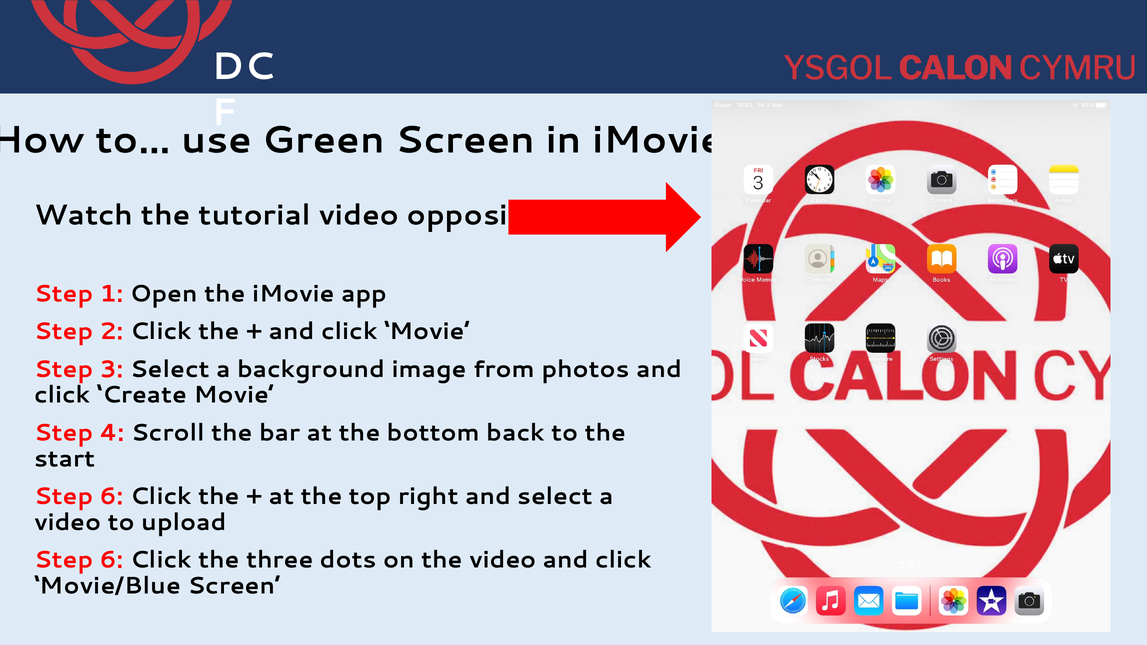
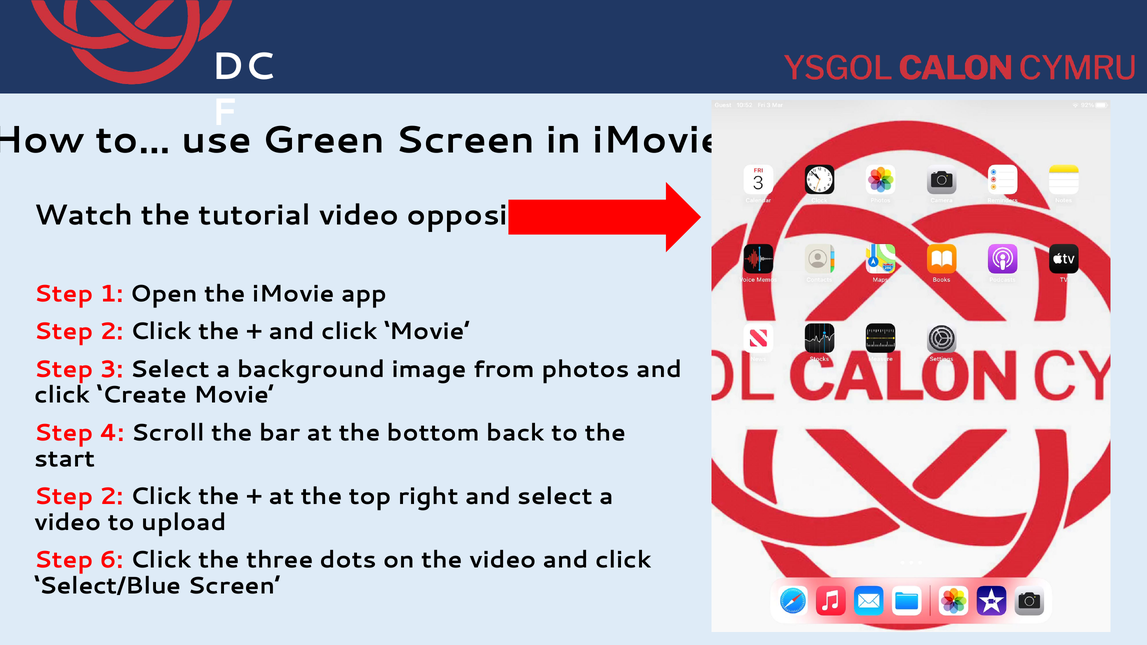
6: 6 -> 2 (112, 497)
Movie/Blue: Movie/Blue -> Select/Blue (108, 586)
